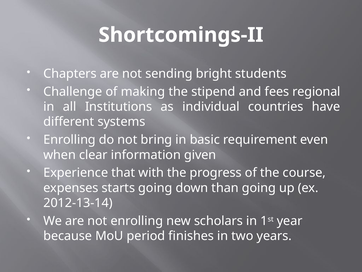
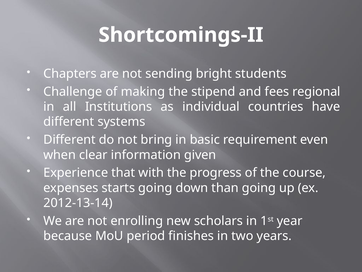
Enrolling: Enrolling -> Different (70, 140)
